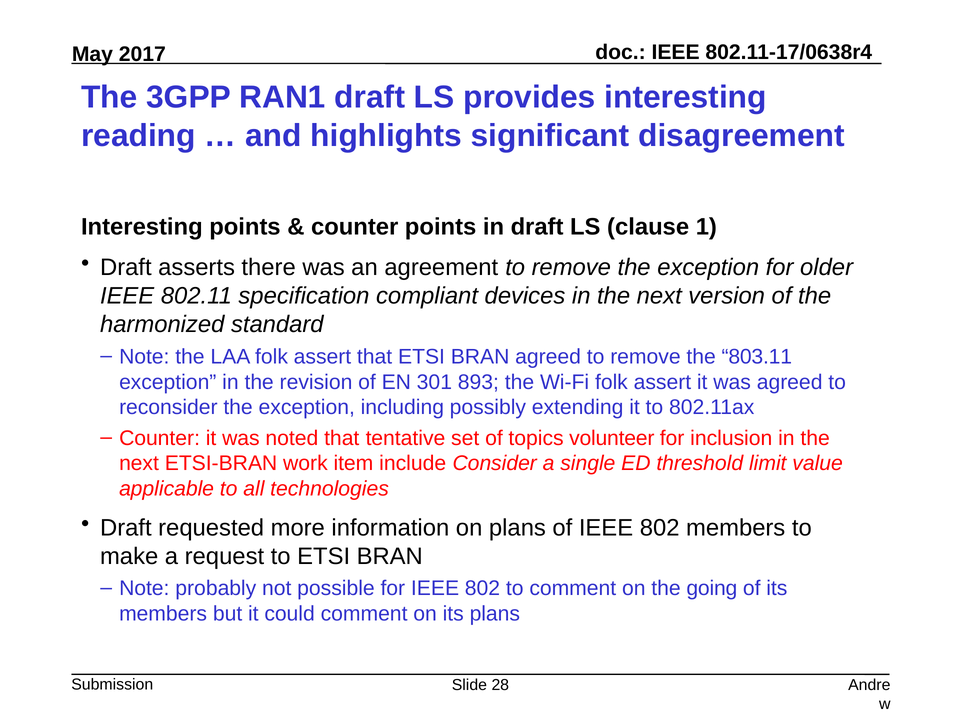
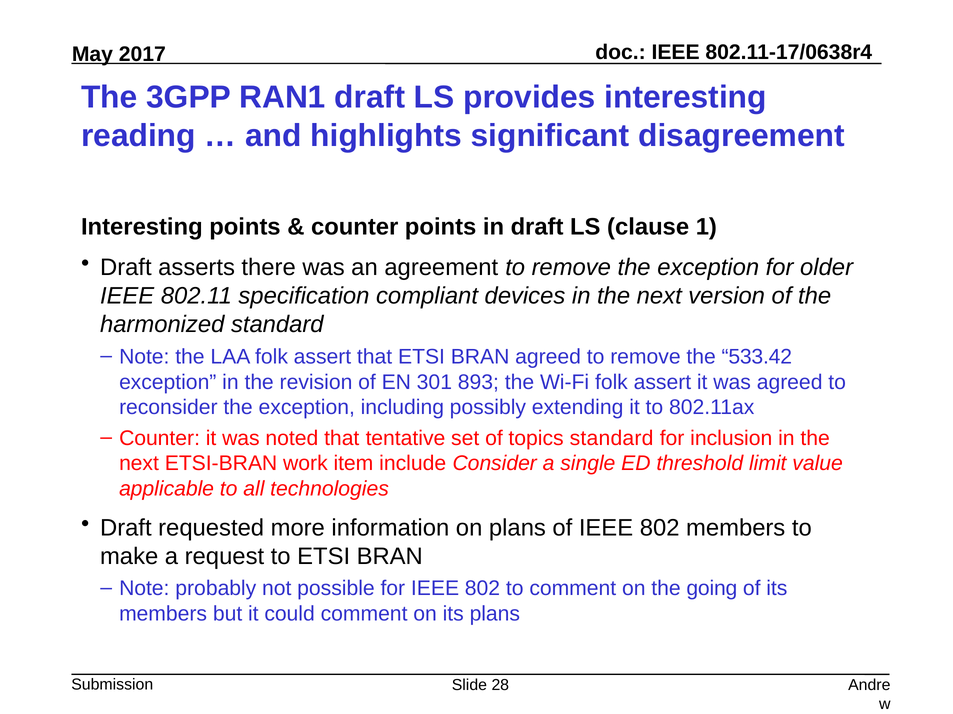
803.11: 803.11 -> 533.42 (757, 357)
topics volunteer: volunteer -> standard (612, 439)
